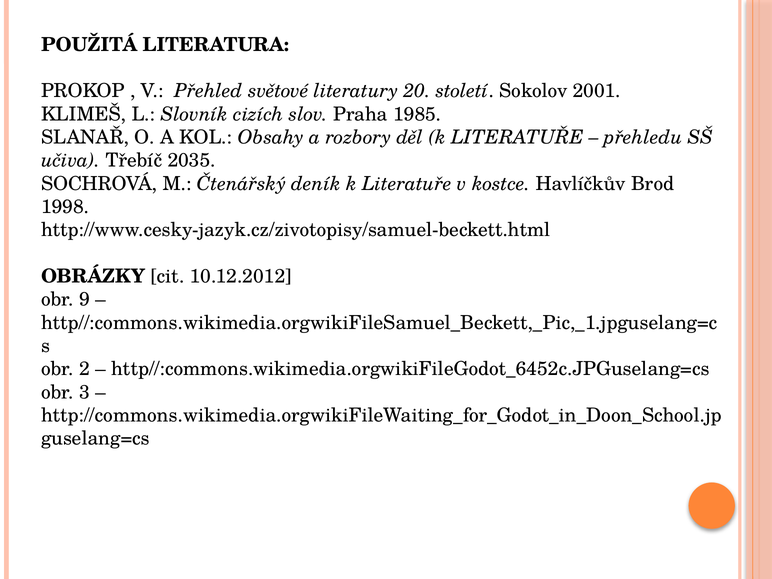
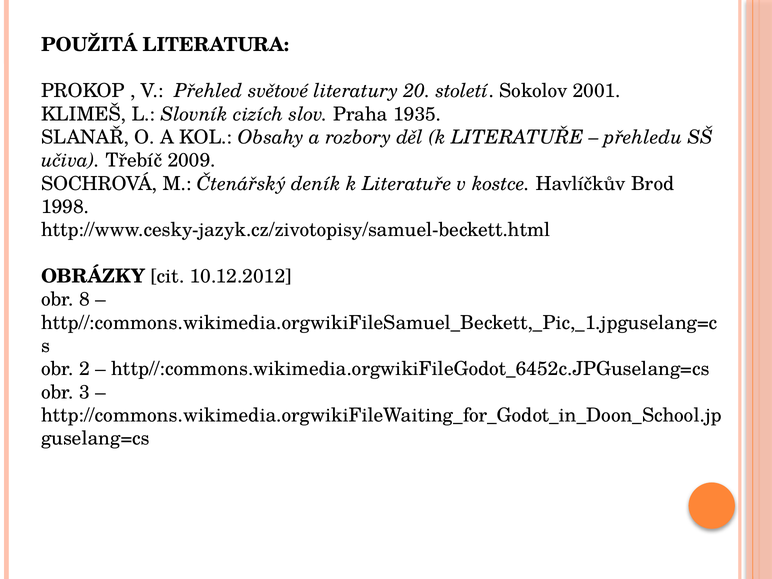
1985: 1985 -> 1935 (417, 114)
2035: 2035 -> 2009 (192, 161)
9: 9 -> 8 (85, 300)
